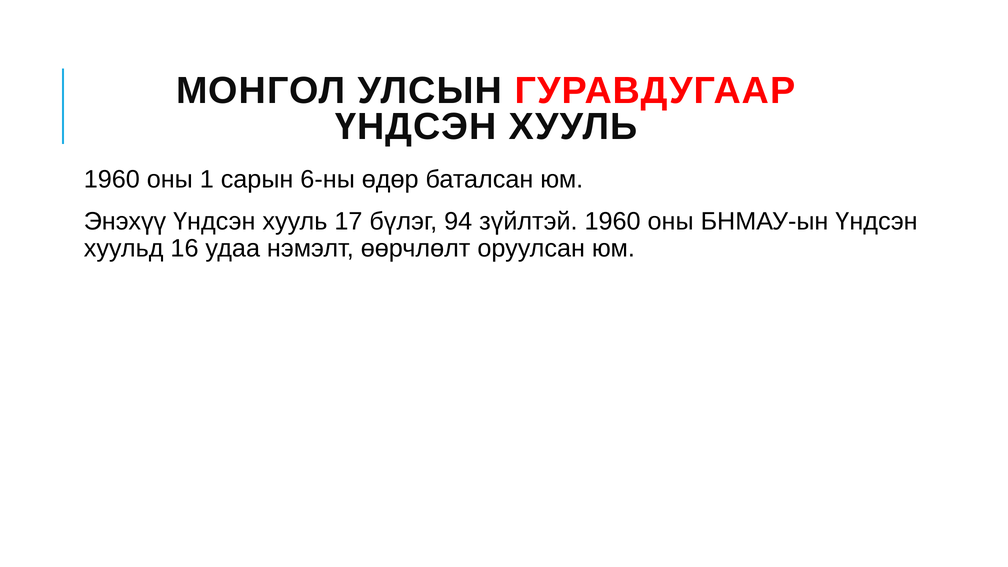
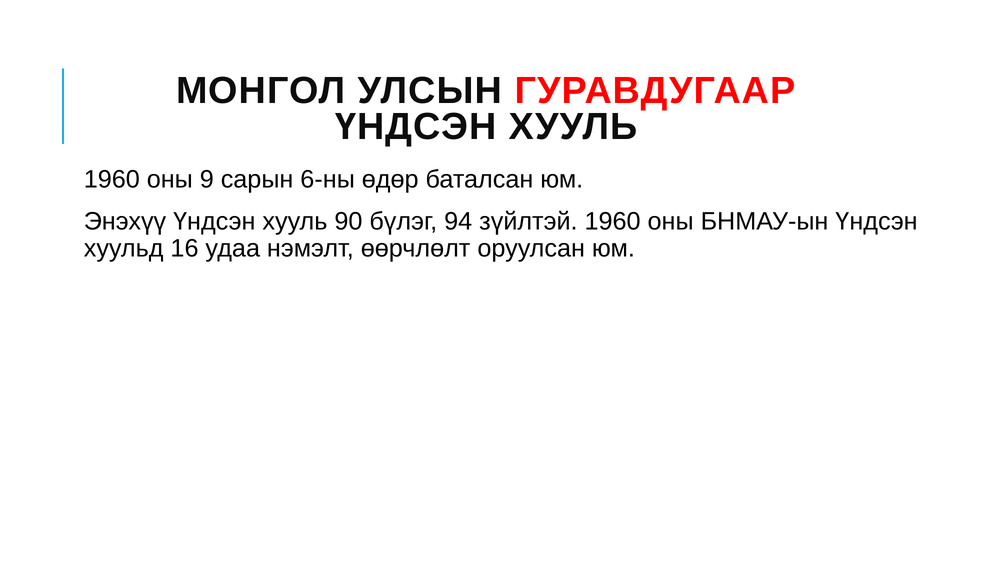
1: 1 -> 9 (207, 179)
17: 17 -> 90 (348, 221)
